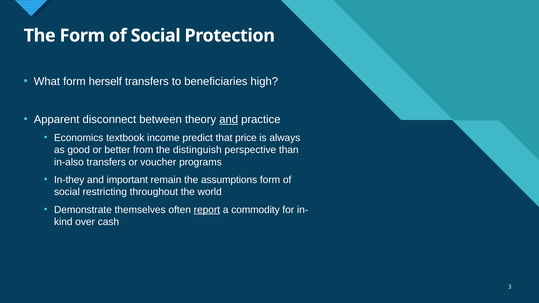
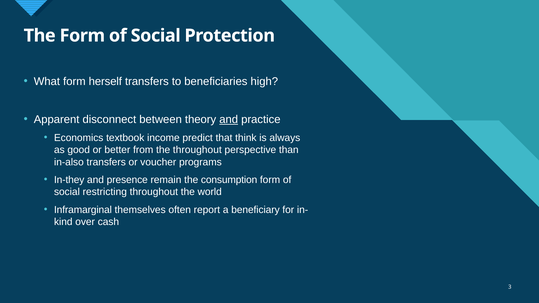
price: price -> think (246, 138)
the distinguish: distinguish -> throughout (197, 150)
important: important -> presence (127, 180)
assumptions: assumptions -> consumption (229, 180)
Demonstrate: Demonstrate -> Inframarginal (83, 210)
report underline: present -> none (207, 210)
commodity: commodity -> beneficiary (255, 210)
